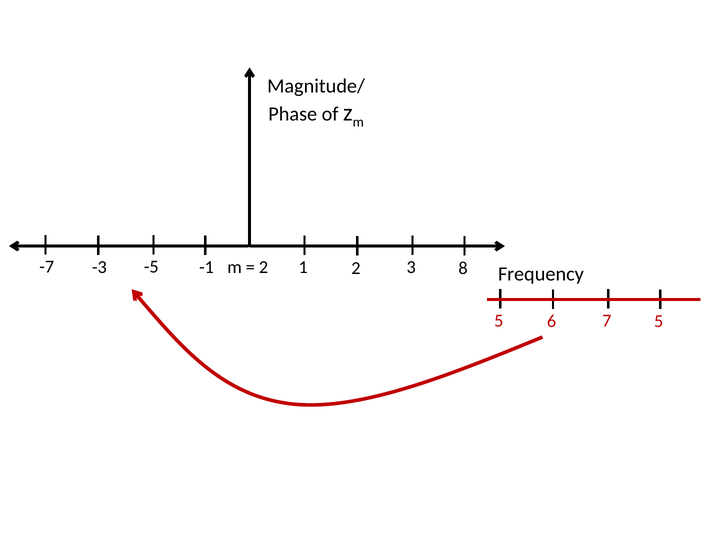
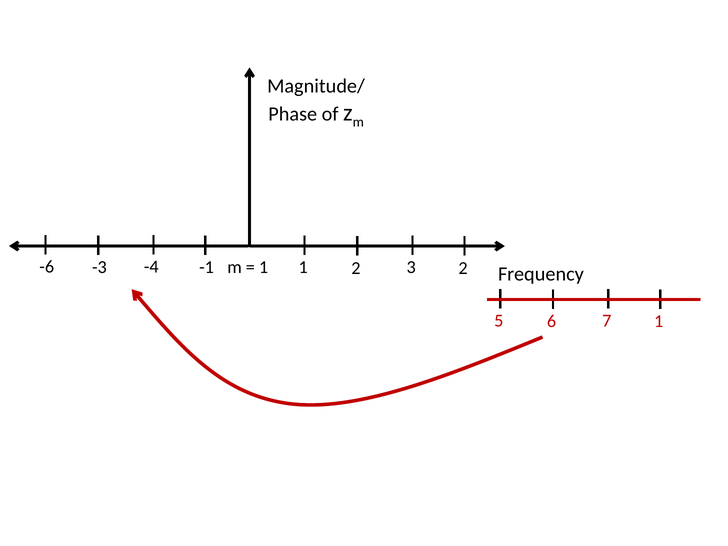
-7: -7 -> -6 (47, 267)
-5: -5 -> -4 (151, 267)
2: 2 -> 1 (264, 267)
3 8: 8 -> 2 (463, 268)
7 5: 5 -> 1 (659, 321)
